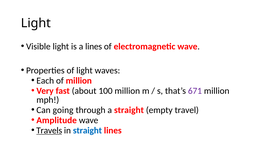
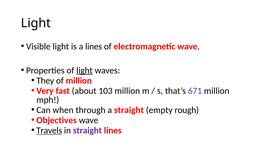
light underline: none -> present (84, 70)
Each: Each -> They (45, 80)
100: 100 -> 103 (106, 91)
going: going -> when (63, 110)
travel: travel -> rough (187, 110)
Amplitude: Amplitude -> Objectives (57, 120)
straight colour: blue -> purple (87, 130)
